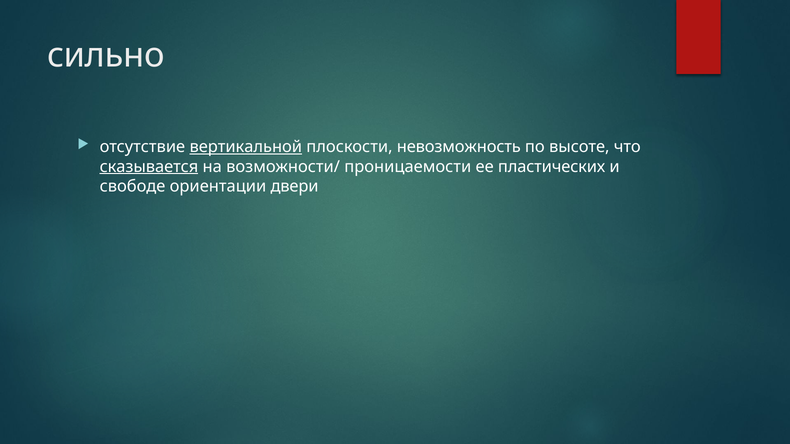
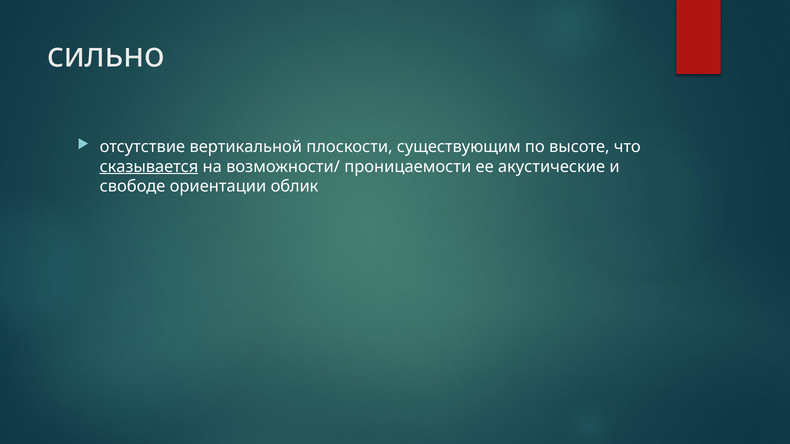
вертикальной underline: present -> none (246, 147)
невозможность: невозможность -> существующим (459, 147)
пластических: пластических -> акустические (552, 167)
двери: двери -> облик (294, 187)
